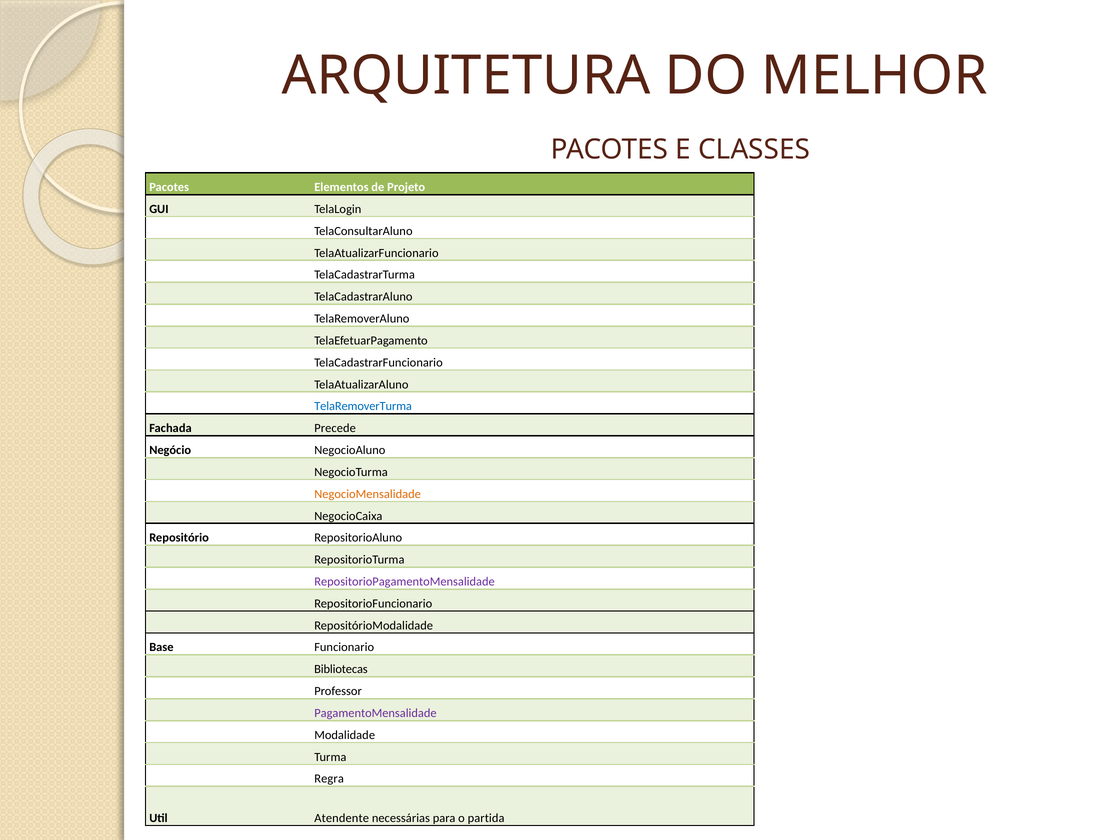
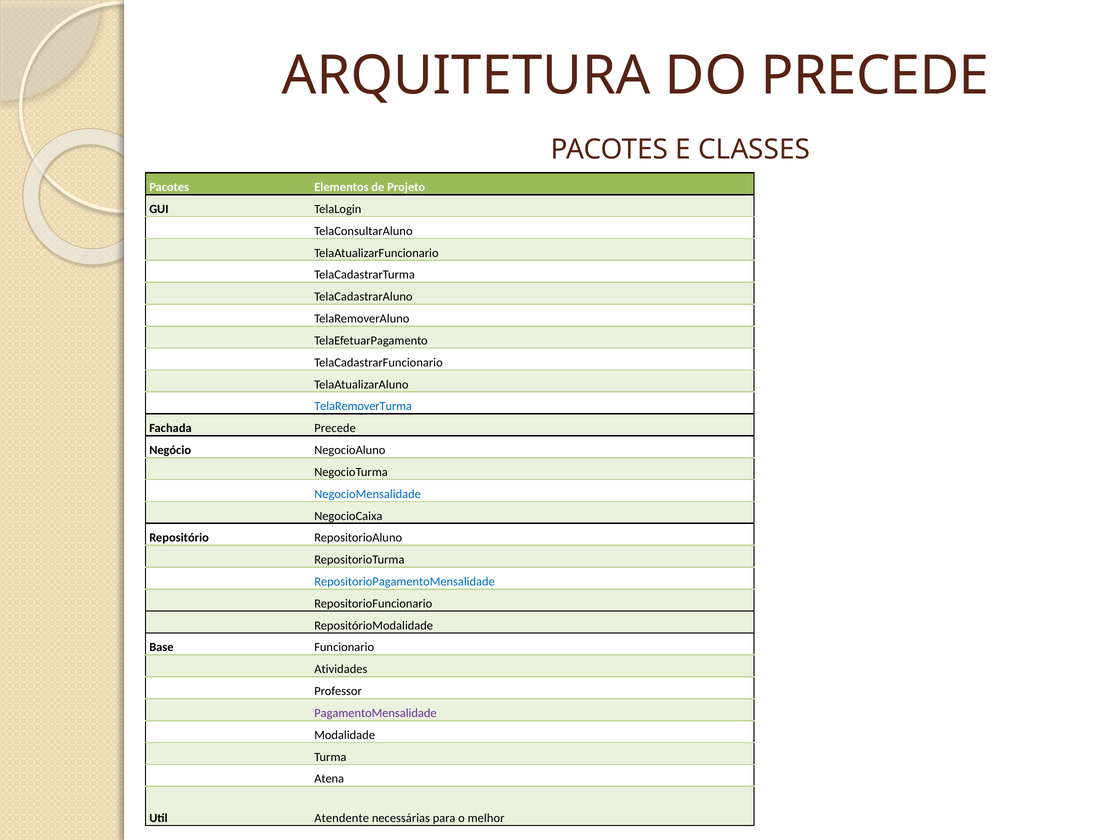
DO MELHOR: MELHOR -> PRECEDE (875, 76)
NegocioMensalidade colour: orange -> blue (368, 494)
RepositorioPagamentoMensalidade colour: purple -> blue (405, 582)
Bibliotecas: Bibliotecas -> Atividades (341, 669)
Regra: Regra -> Atena (329, 779)
partida: partida -> melhor (486, 818)
